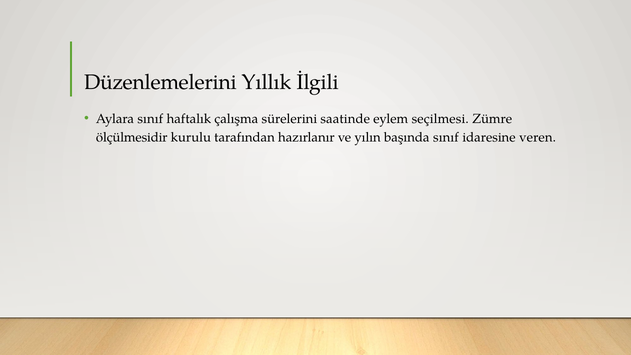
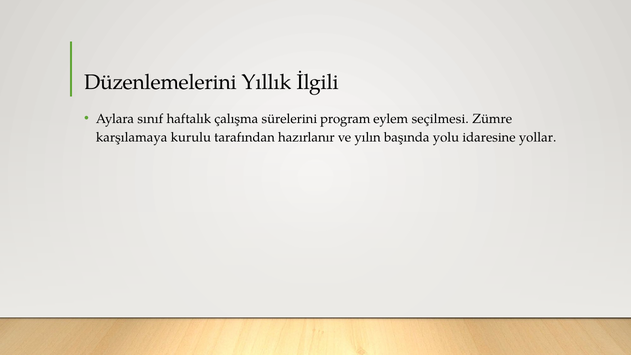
saatinde: saatinde -> program (345, 119)
ölçülmesidir: ölçülmesidir -> karşılamaya (132, 138)
başında sınıf: sınıf -> yolu (446, 138)
veren: veren -> yollar (538, 138)
